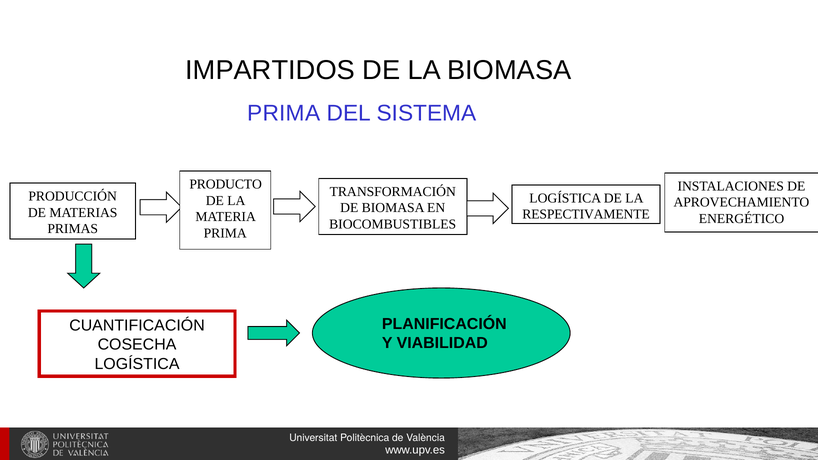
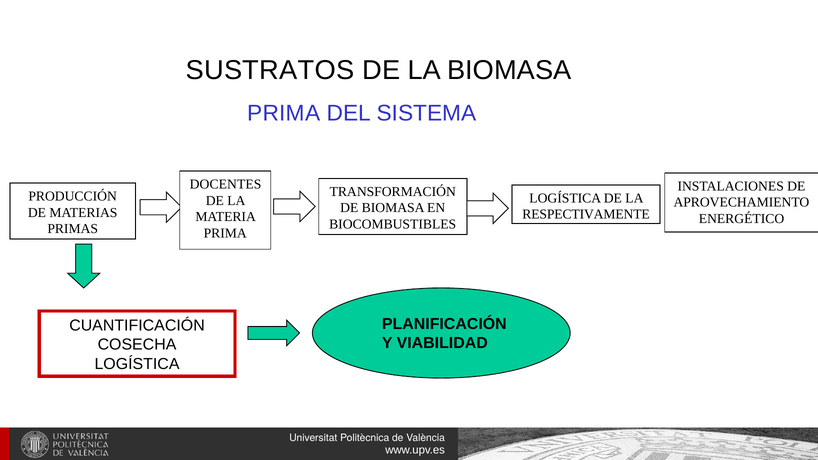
IMPARTIDOS: IMPARTIDOS -> SUSTRATOS (270, 70)
PRODUCTO: PRODUCTO -> DOCENTES (226, 184)
